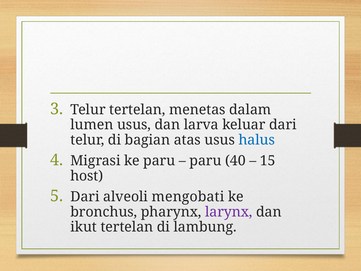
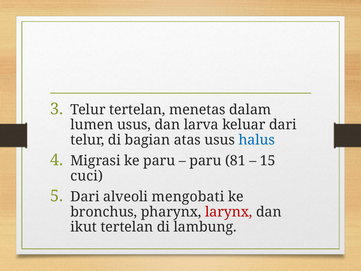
40: 40 -> 81 (235, 161)
host: host -> cuci (87, 176)
larynx colour: purple -> red (229, 212)
